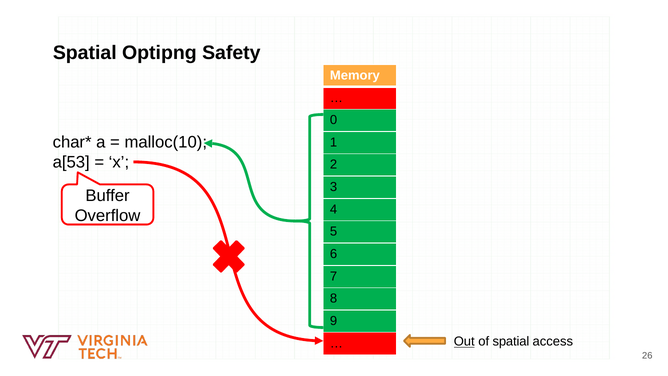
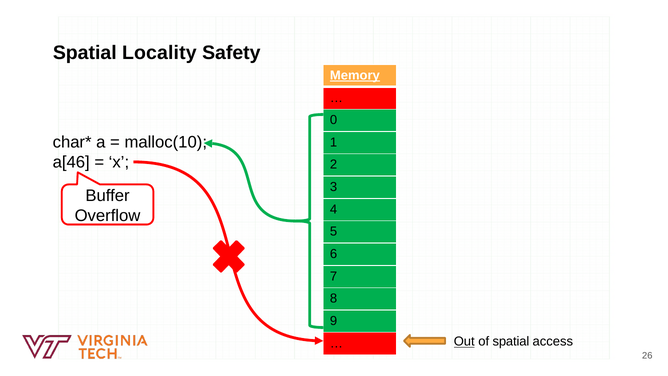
Optipng: Optipng -> Locality (159, 53)
Memory underline: none -> present (355, 75)
a[53: a[53 -> a[46 (71, 162)
